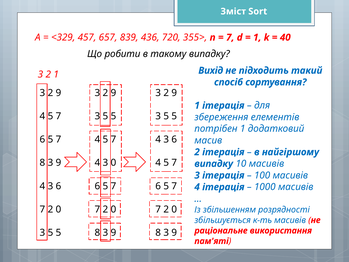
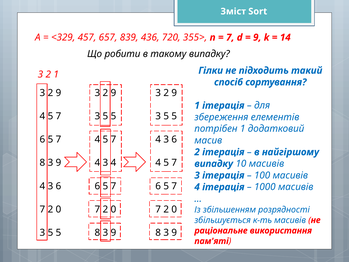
1: 1 -> 9 (257, 37)
40: 40 -> 14 (285, 37)
Вихід: Вихід -> Гілки (211, 70)
3 0: 0 -> 4 (113, 163)
